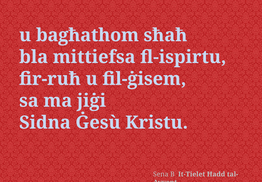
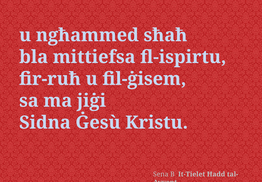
bagħathom: bagħathom -> ngħammed (87, 35)
